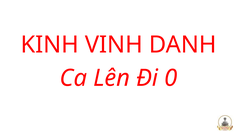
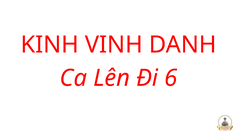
0: 0 -> 6 (171, 78)
